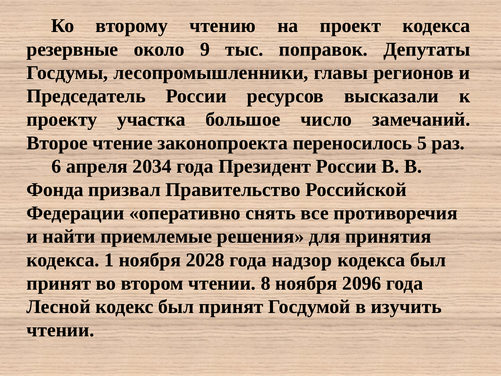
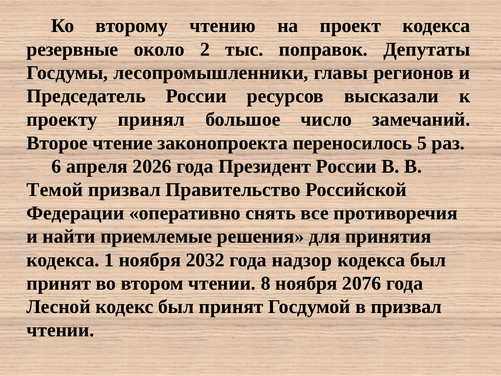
9: 9 -> 2 (205, 49)
участка: участка -> принял (151, 119)
2034: 2034 -> 2026 (152, 166)
Фонда: Фонда -> Темой (55, 190)
2028: 2028 -> 2032 (205, 260)
2096: 2096 -> 2076 (362, 283)
в изучить: изучить -> призвал (406, 307)
